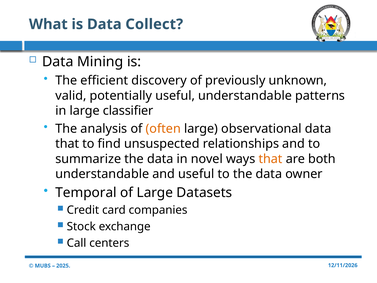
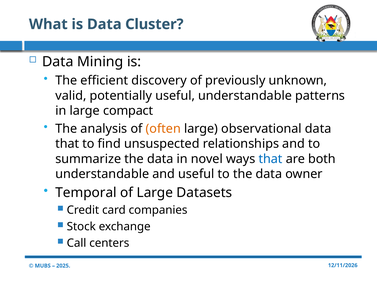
Collect: Collect -> Cluster (154, 24)
classifier: classifier -> compact (128, 111)
that colour: orange -> blue (271, 159)
